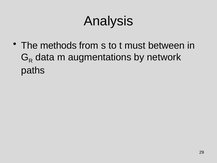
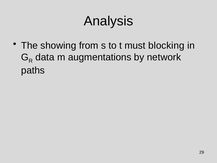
methods: methods -> showing (58, 46)
between: between -> blocking (166, 46)
